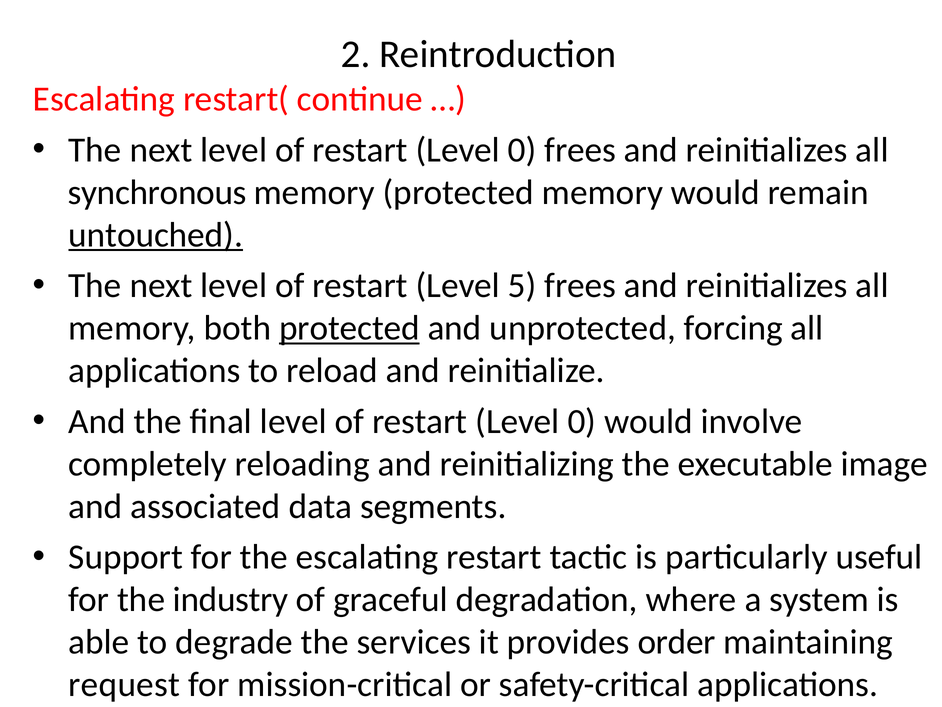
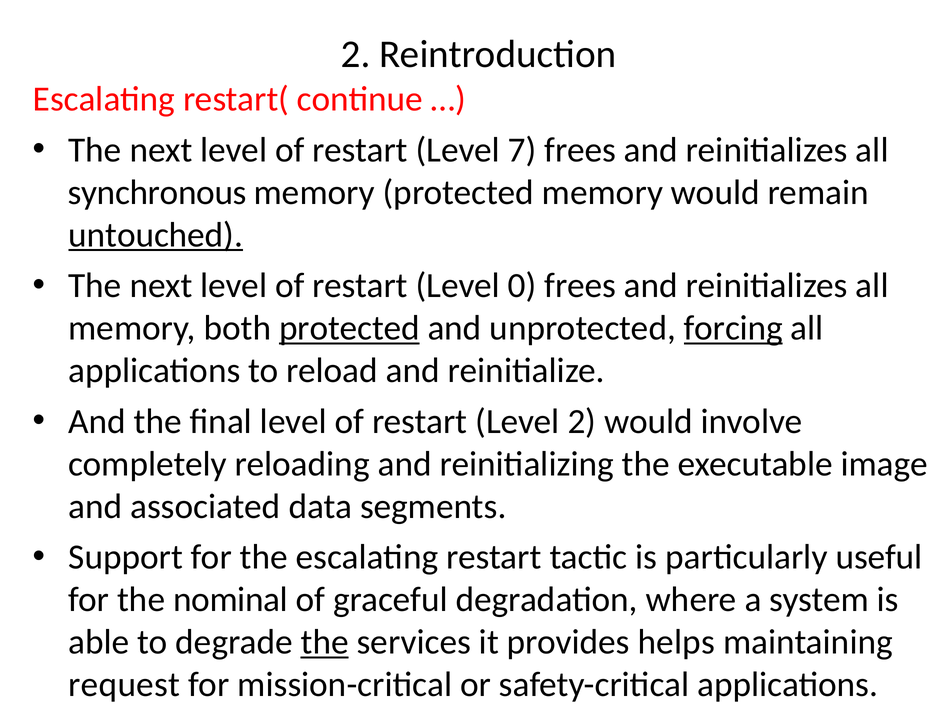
0: 0 -> 7 (522, 150)
5: 5 -> 0 (522, 286)
forcing underline: none -> present (733, 328)
0: 0 -> 2 (582, 421)
industry: industry -> nominal (231, 599)
the underline: none -> present (325, 642)
order: order -> helps (676, 642)
